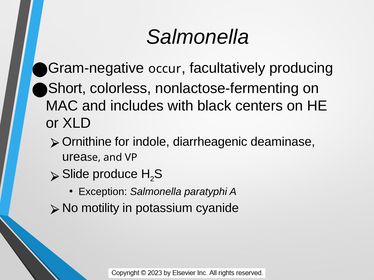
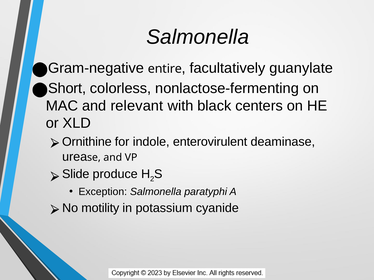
occur: occur -> entire (165, 69)
producing: producing -> guanylate (301, 68)
includes: includes -> relevant (137, 106)
diarrheagenic: diarrheagenic -> enterovirulent (210, 142)
